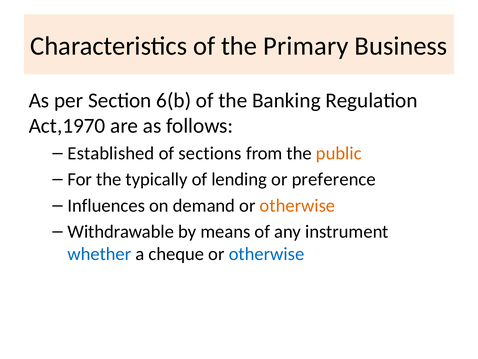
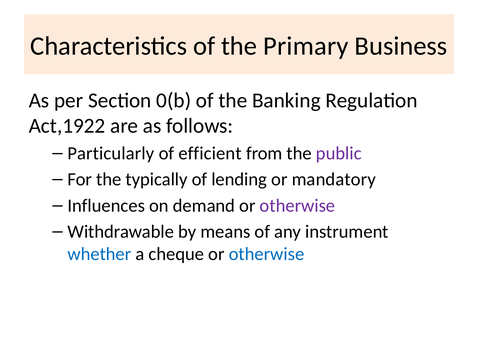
6(b: 6(b -> 0(b (174, 100)
Act,1970: Act,1970 -> Act,1922 (67, 126)
Established: Established -> Particularly (111, 153)
sections: sections -> efficient (210, 153)
public colour: orange -> purple (339, 153)
preference: preference -> mandatory (334, 179)
otherwise colour: orange -> purple (297, 205)
